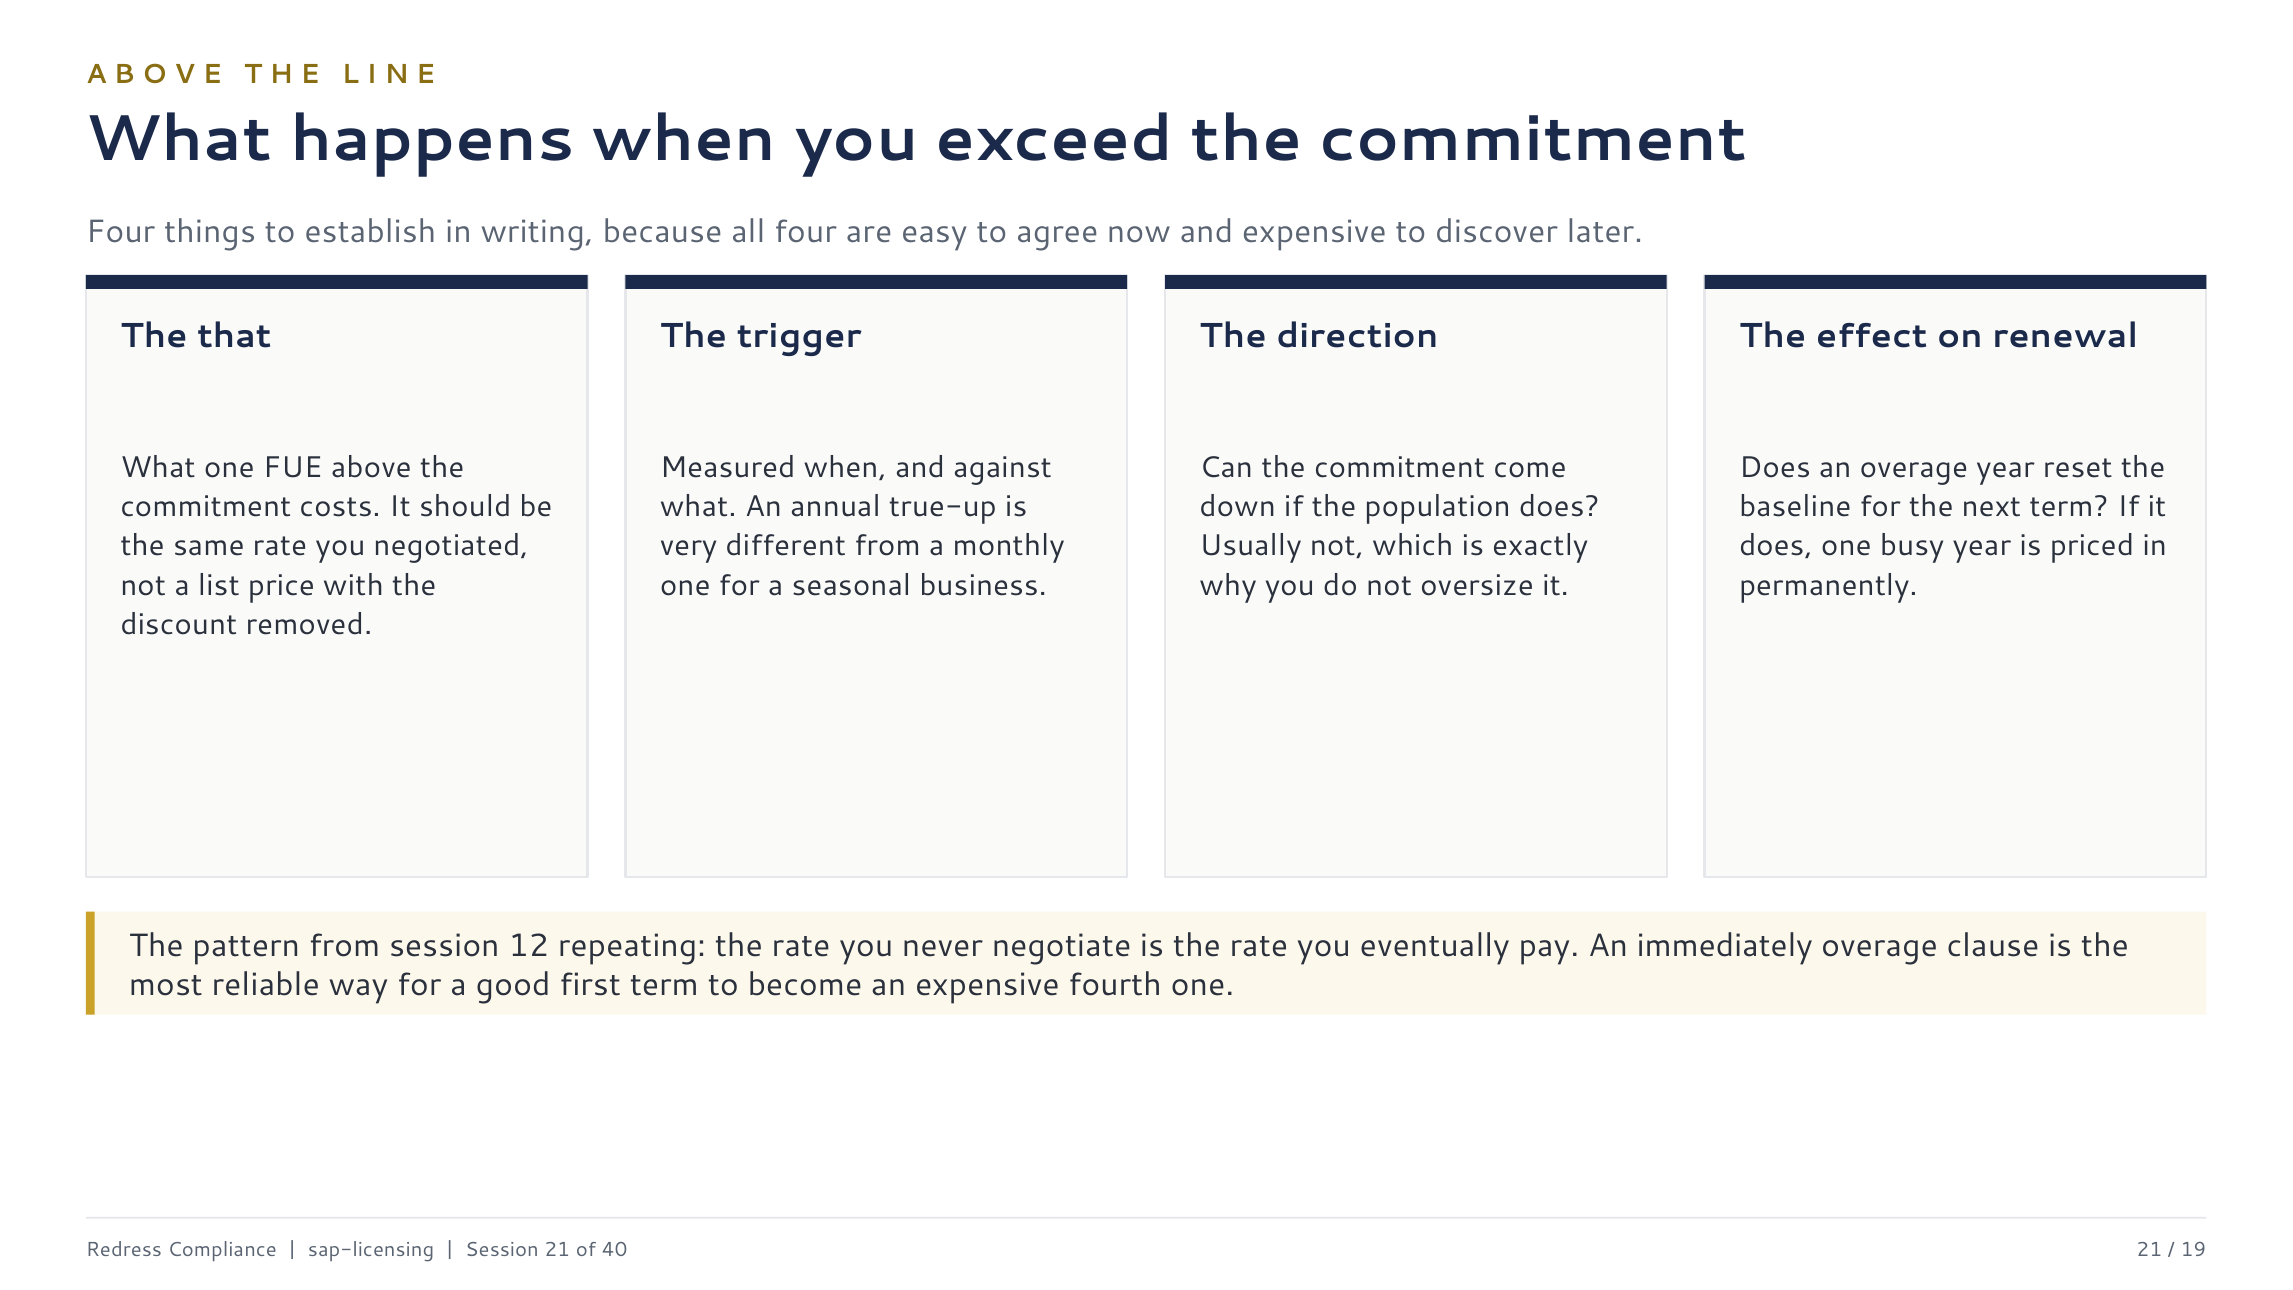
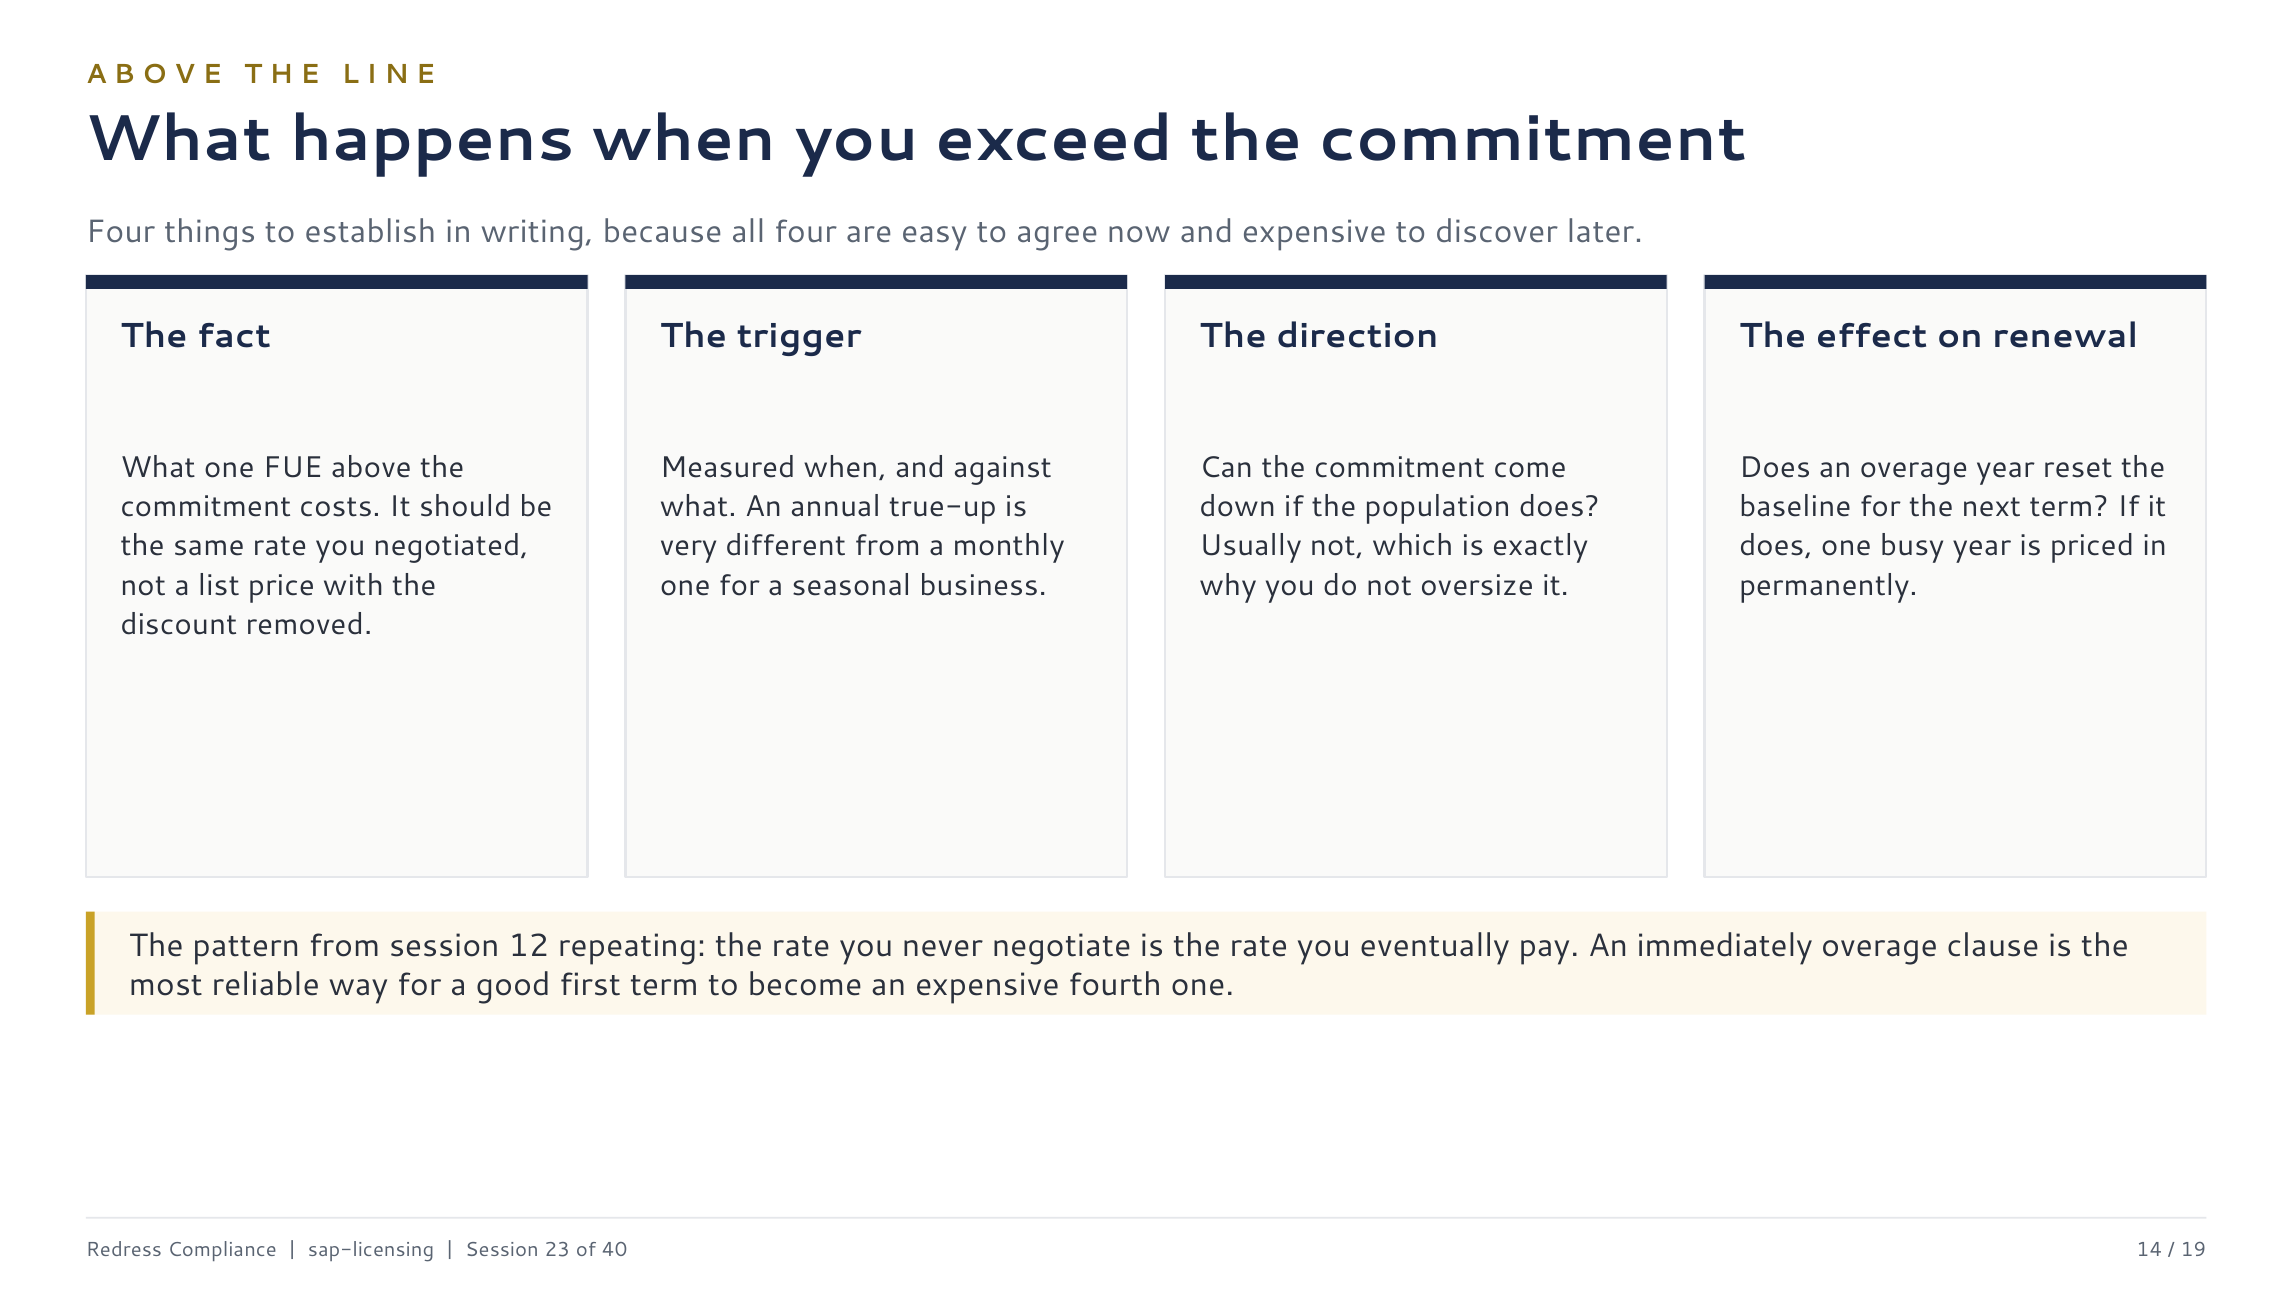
that: that -> fact (234, 336)
Session 21: 21 -> 23 (557, 1250)
40 21: 21 -> 14 (2149, 1250)
